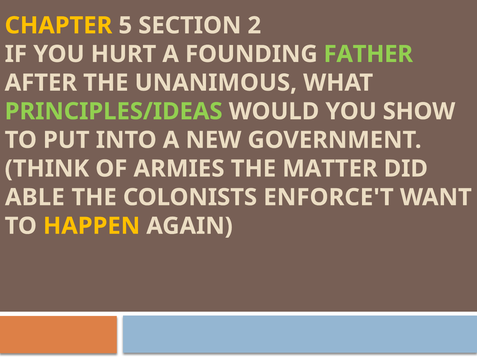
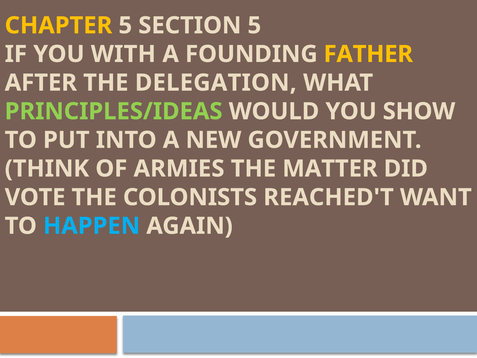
SECTION 2: 2 -> 5 (254, 25)
HURT: HURT -> WITH (123, 54)
FATHER colour: light green -> yellow (368, 54)
UNANIMOUS: UNANIMOUS -> DELEGATION (216, 83)
ABLE: ABLE -> VOTE (35, 197)
ENFORCE'T: ENFORCE'T -> REACHED'T (329, 197)
HAPPEN colour: yellow -> light blue (92, 226)
